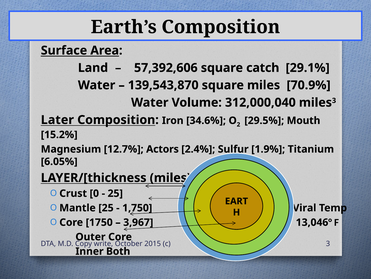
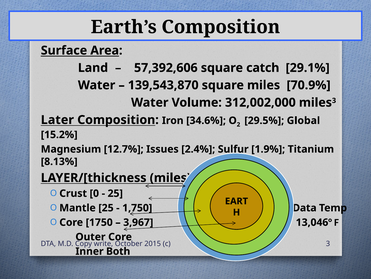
312,000,040: 312,000,040 -> 312,002,000 (260, 102)
Mouth: Mouth -> Global (303, 120)
Actors: Actors -> Issues (162, 149)
6.05%: 6.05% -> 8.13% (59, 161)
Viral: Viral -> Data (305, 207)
